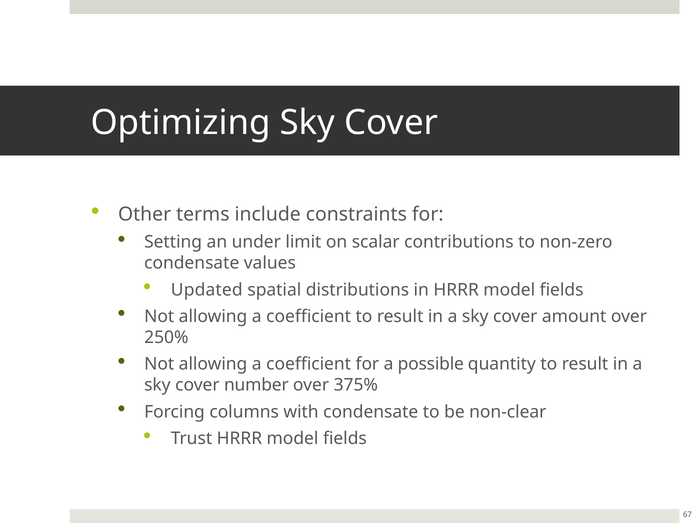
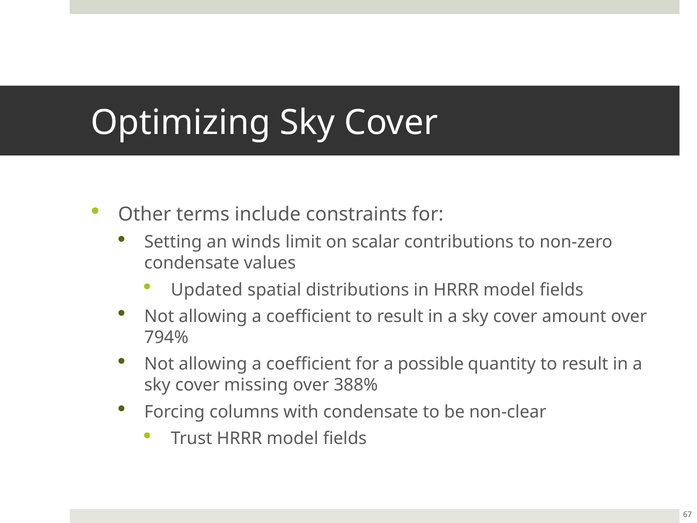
under: under -> winds (256, 242)
250%: 250% -> 794% (166, 337)
number: number -> missing (256, 385)
375%: 375% -> 388% (356, 385)
